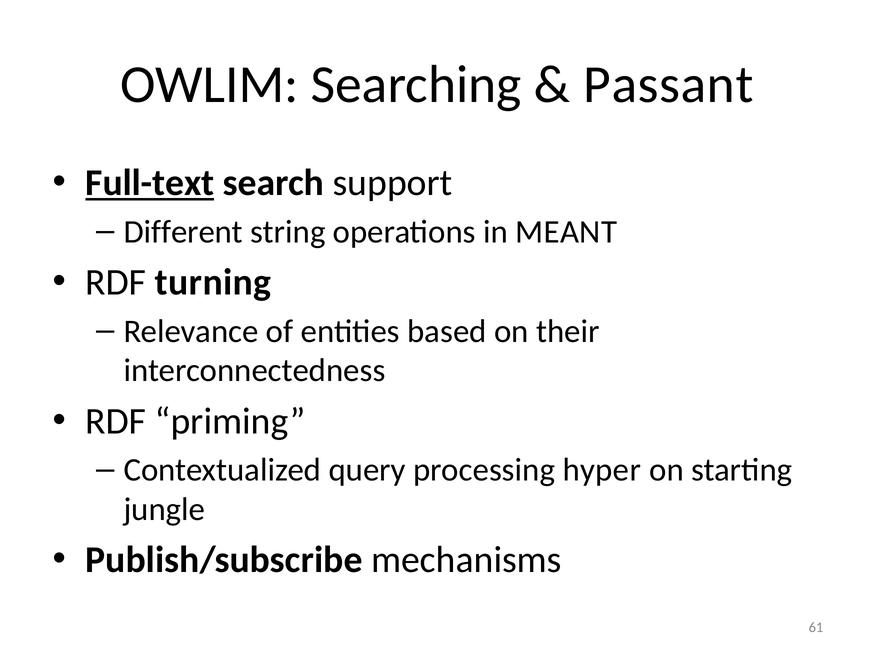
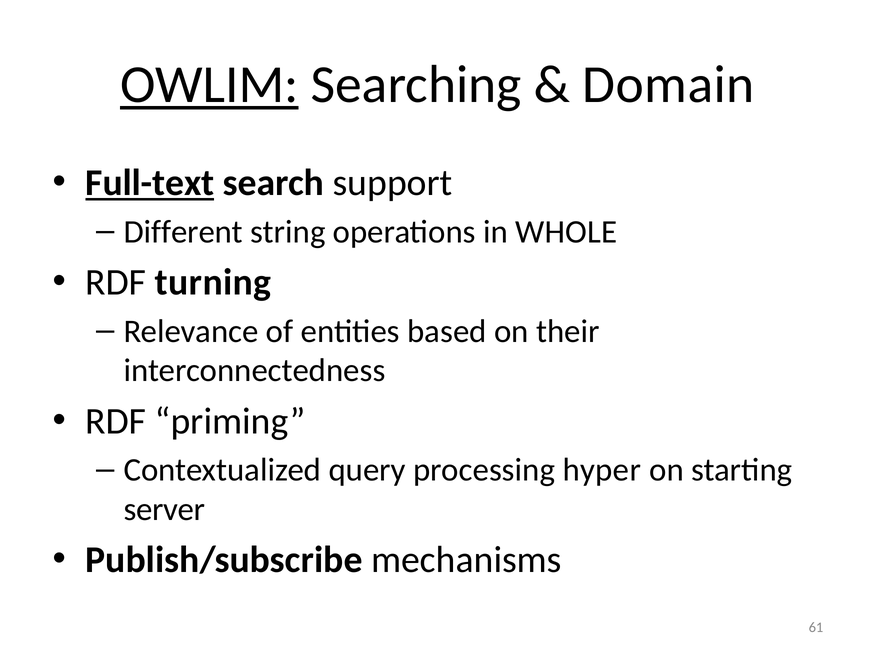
OWLIM underline: none -> present (209, 85)
Passant: Passant -> Domain (668, 85)
MEANT: MEANT -> WHOLE (566, 232)
jungle: jungle -> server (164, 509)
